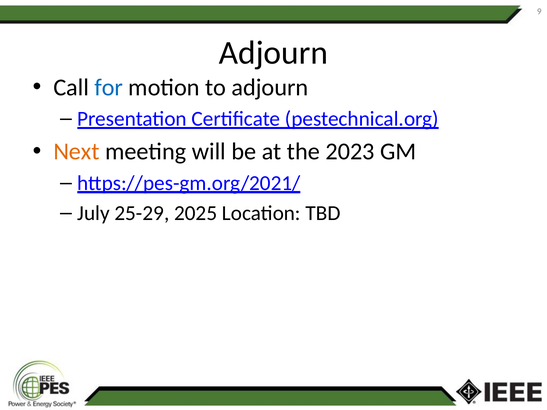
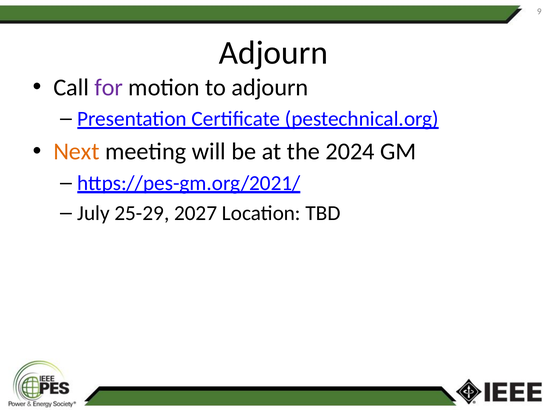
for colour: blue -> purple (109, 87)
2023: 2023 -> 2024 (350, 152)
2025: 2025 -> 2027 (196, 213)
